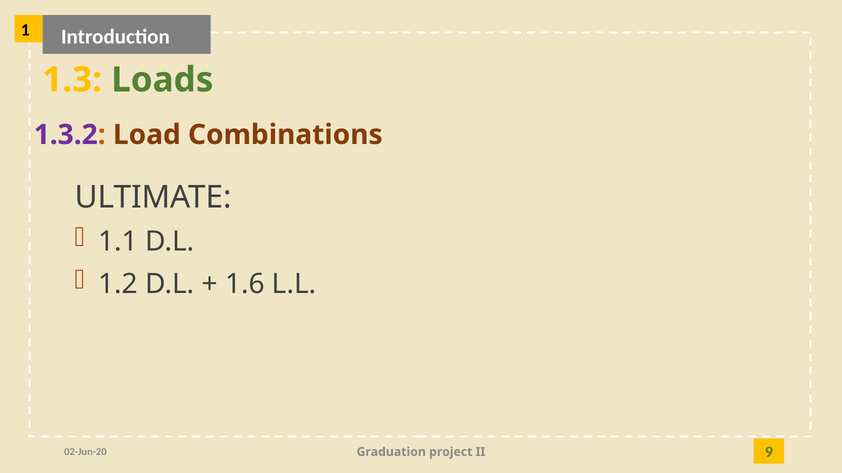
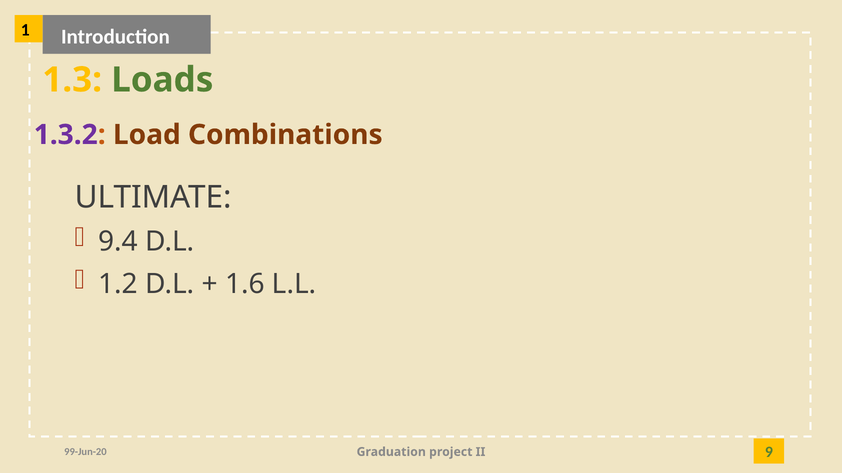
1.1: 1.1 -> 9.4 (118, 242)
02-Jun-20: 02-Jun-20 -> 99-Jun-20 (85, 452)
